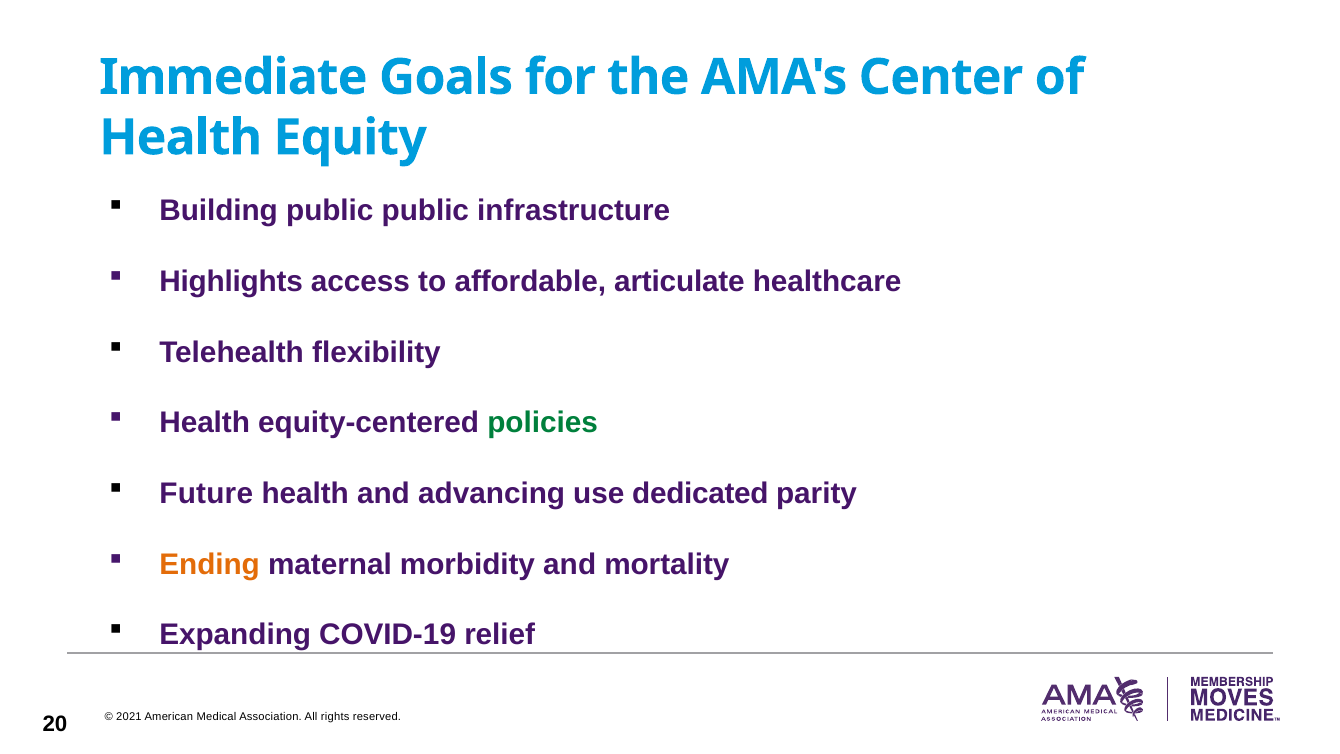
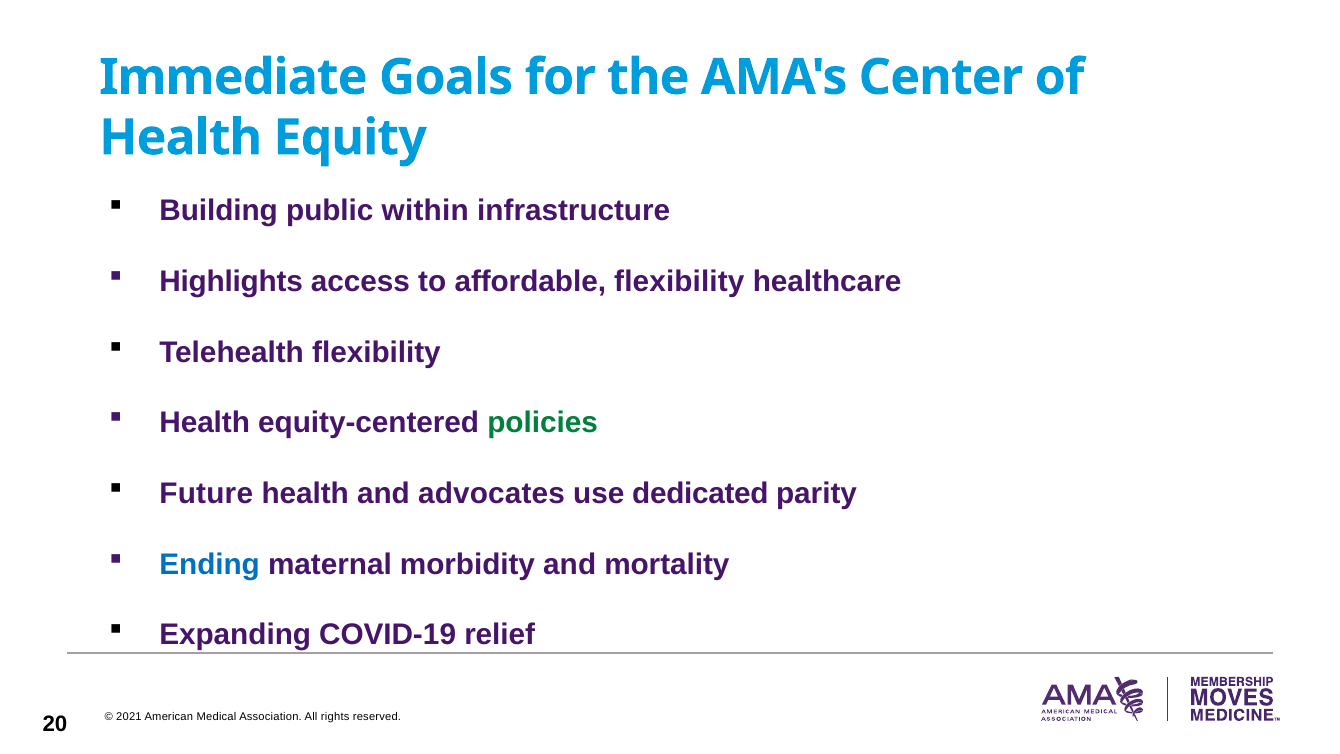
public public: public -> within (425, 211)
affordable articulate: articulate -> flexibility (679, 282)
advancing: advancing -> advocates (492, 494)
Ending colour: orange -> blue (210, 564)
